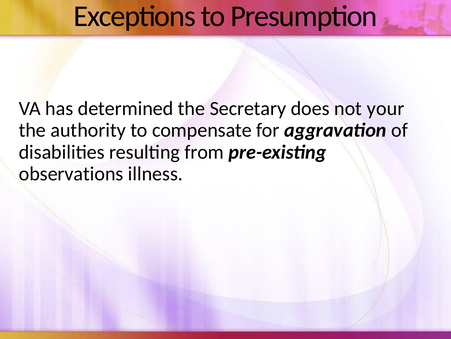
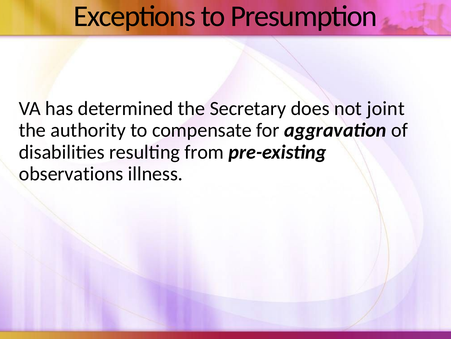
your: your -> joint (386, 108)
